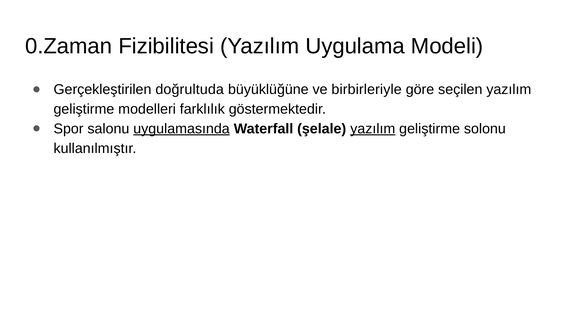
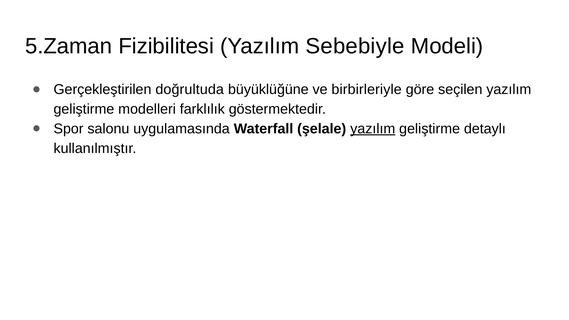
0.Zaman: 0.Zaman -> 5.Zaman (69, 46)
Uygulama: Uygulama -> Sebebiyle (355, 46)
uygulamasında underline: present -> none (182, 129)
solonu: solonu -> detaylı (485, 129)
